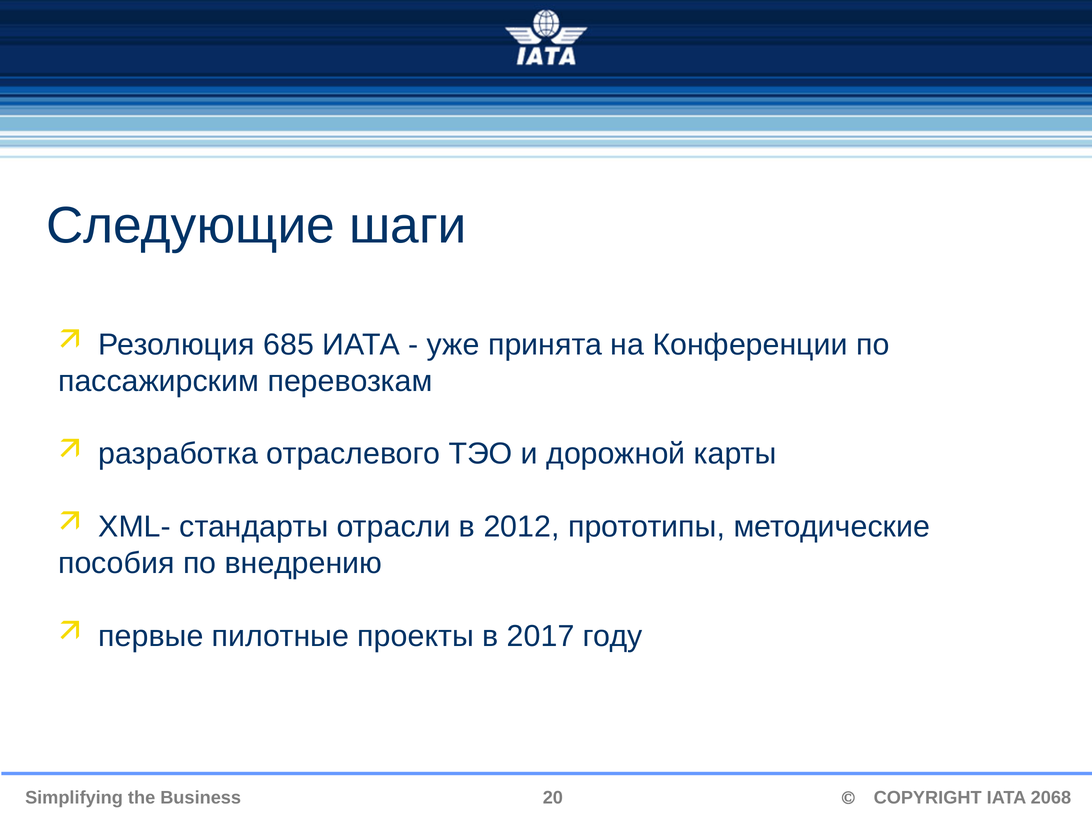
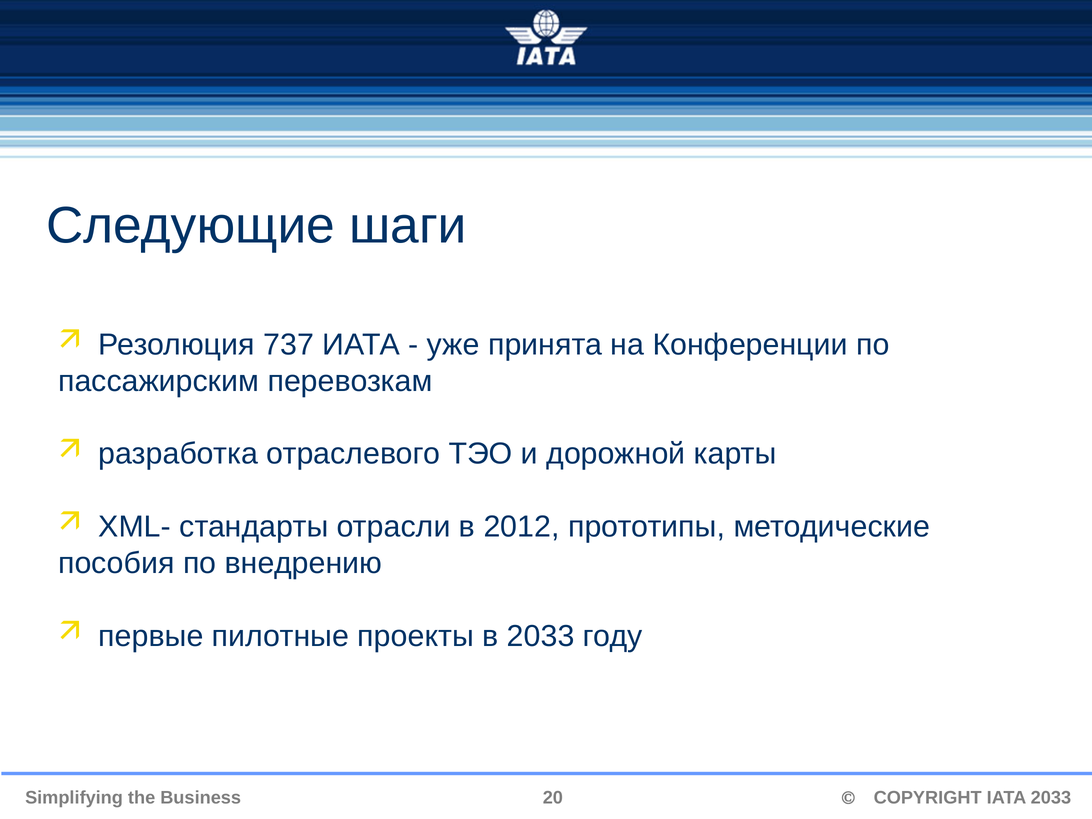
685: 685 -> 737 (289, 345)
в 2017: 2017 -> 2033 (541, 636)
2068: 2068 -> 2033 (1051, 798)
